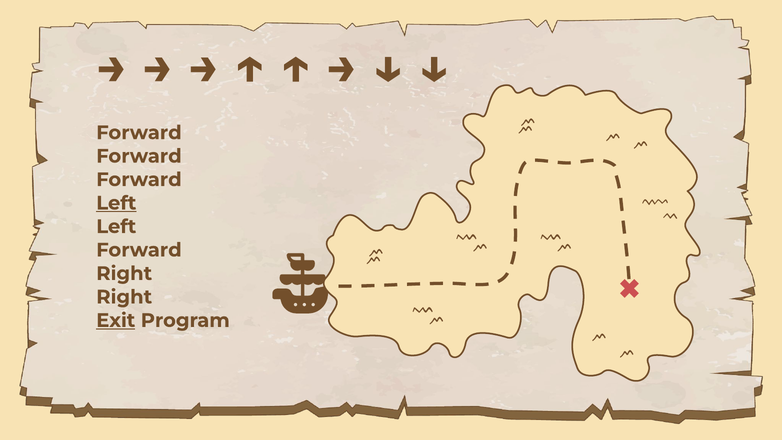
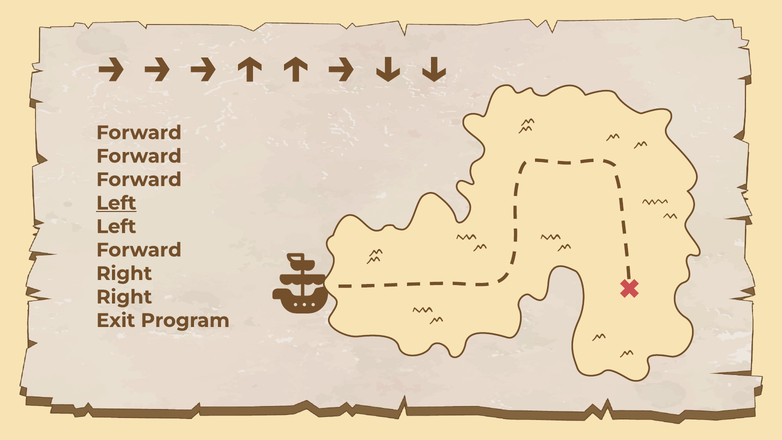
Exit underline: present -> none (116, 320)
